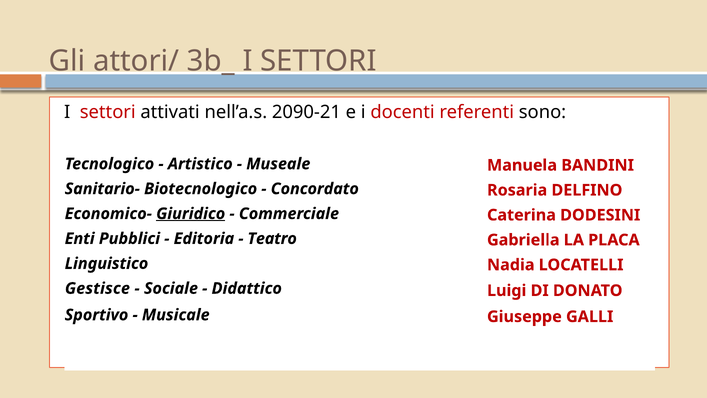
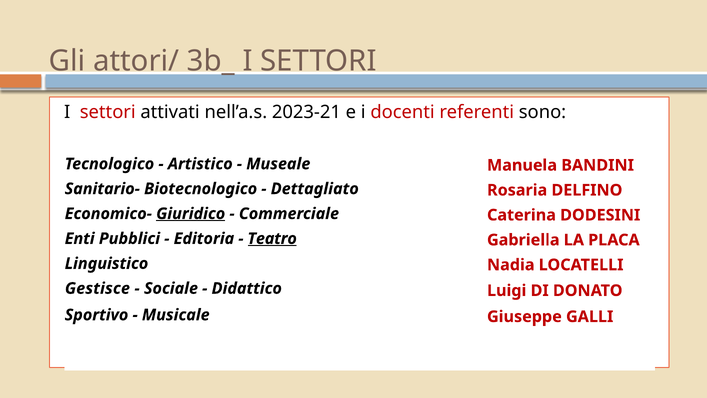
2090-21: 2090-21 -> 2023-21 (306, 112)
Concordato: Concordato -> Dettagliato (315, 189)
Teatro underline: none -> present (272, 238)
